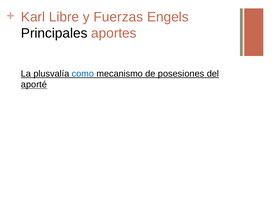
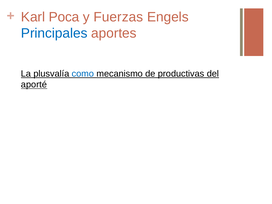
Libre: Libre -> Poca (64, 17)
Principales colour: black -> blue (54, 33)
posesiones: posesiones -> productivas (181, 74)
